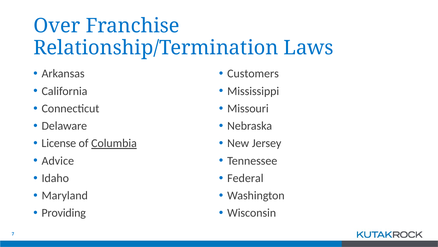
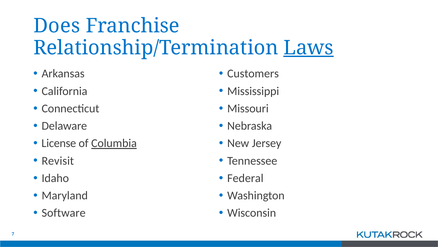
Over: Over -> Does (57, 26)
Laws underline: none -> present (309, 48)
Advice: Advice -> Revisit (58, 160)
Providing: Providing -> Software (64, 213)
